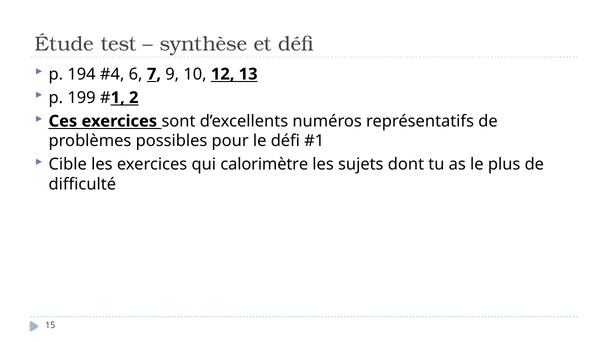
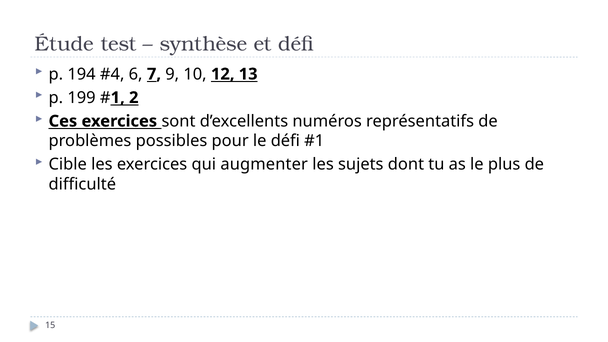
calorimètre: calorimètre -> augmenter (264, 164)
